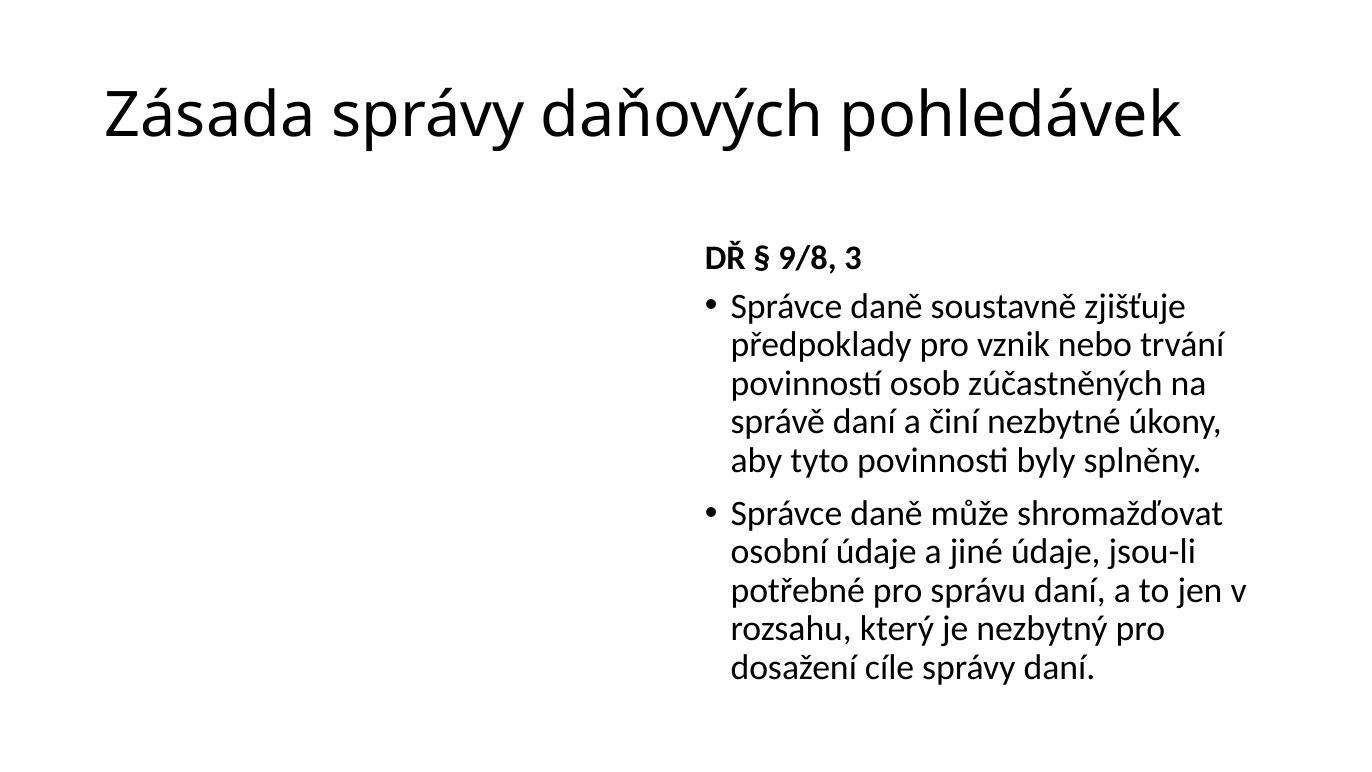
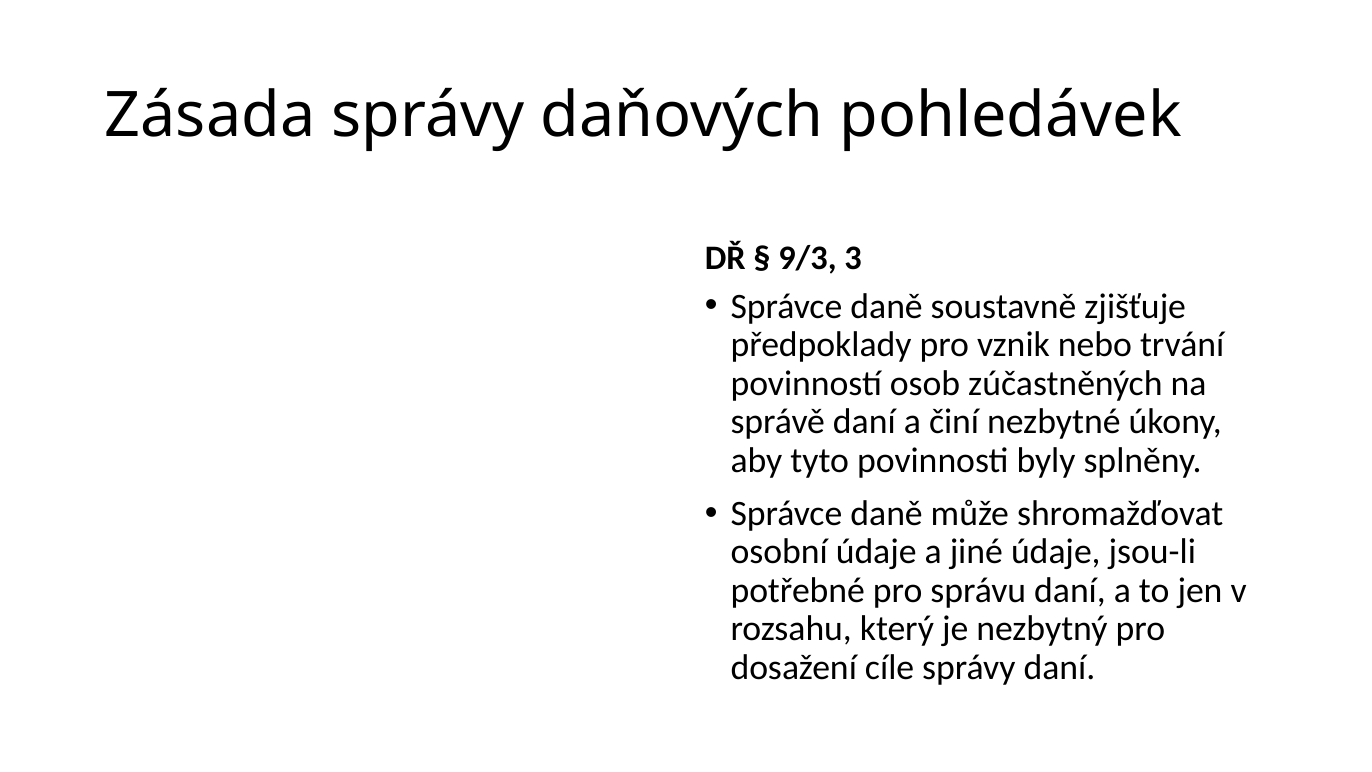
9/8: 9/8 -> 9/3 (807, 258)
